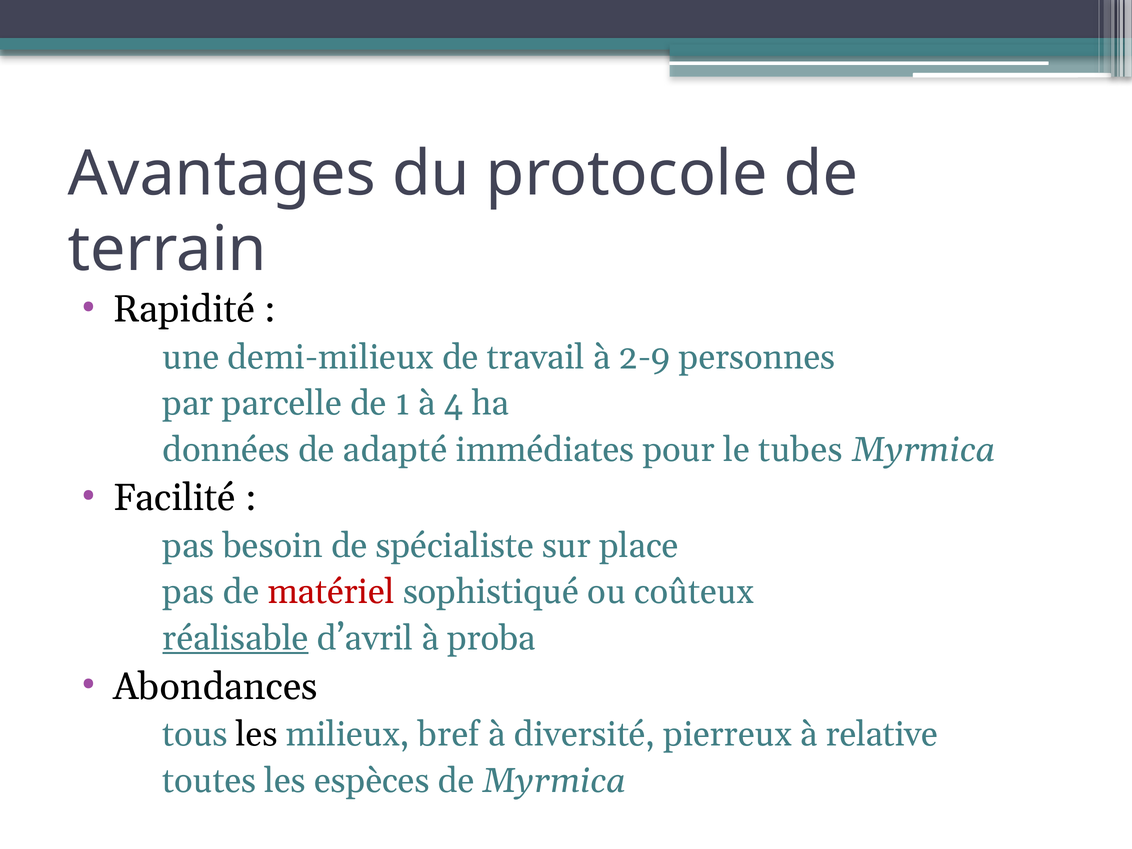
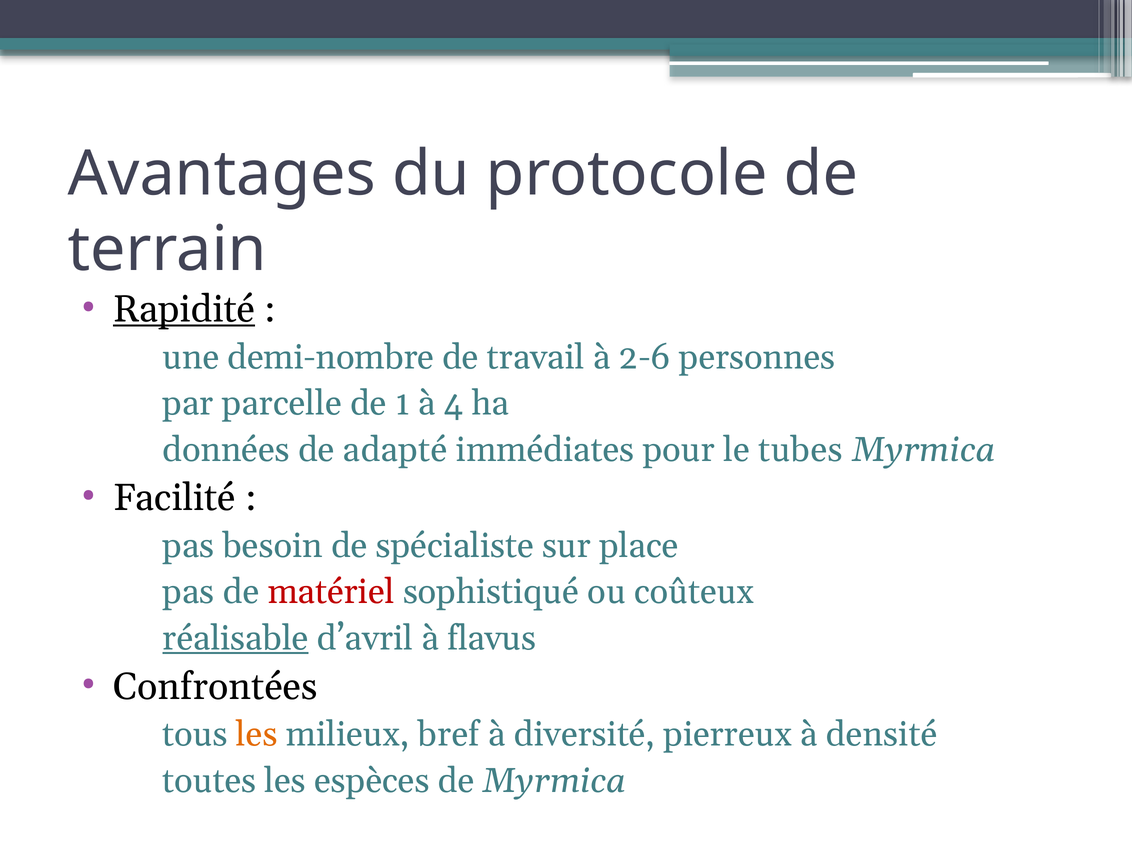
Rapidité underline: none -> present (184, 309)
demi-milieux: demi-milieux -> demi-nombre (331, 357)
2-9: 2-9 -> 2-6 (645, 357)
proba: proba -> flavus (492, 638)
Abondances: Abondances -> Confrontées (215, 687)
les colour: black -> orange (257, 735)
relative: relative -> densité (882, 735)
